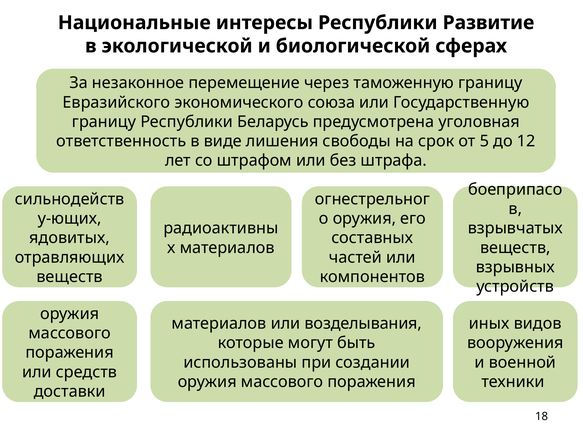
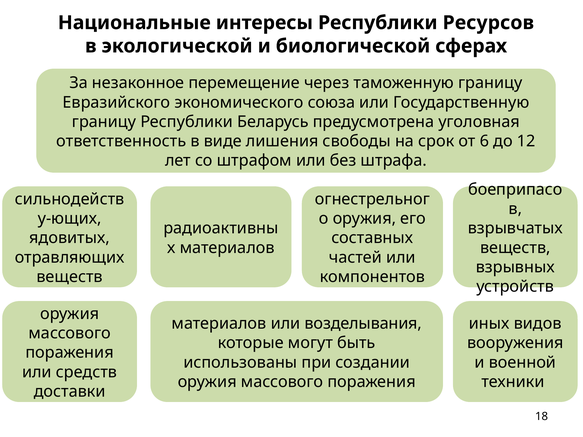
Развитие: Развитие -> Ресурсов (488, 23)
5: 5 -> 6 (484, 141)
